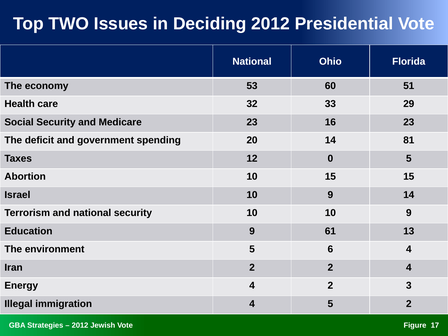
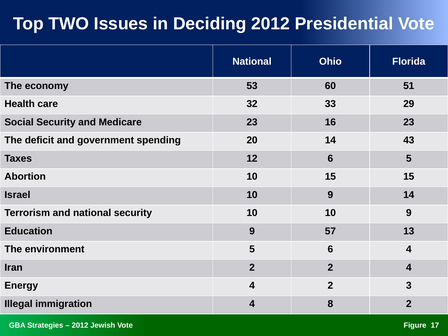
81: 81 -> 43 (409, 140)
12 0: 0 -> 6 (330, 158)
61: 61 -> 57 (330, 231)
4 5: 5 -> 8 (330, 304)
